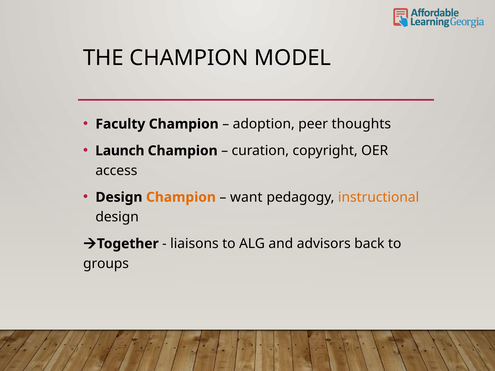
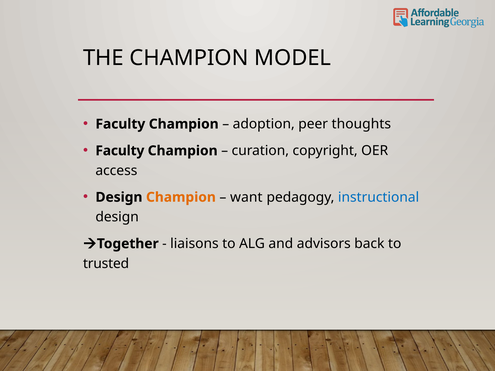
Launch: Launch -> Faculty (120, 151)
instructional colour: orange -> blue (379, 197)
groups: groups -> trusted (106, 264)
